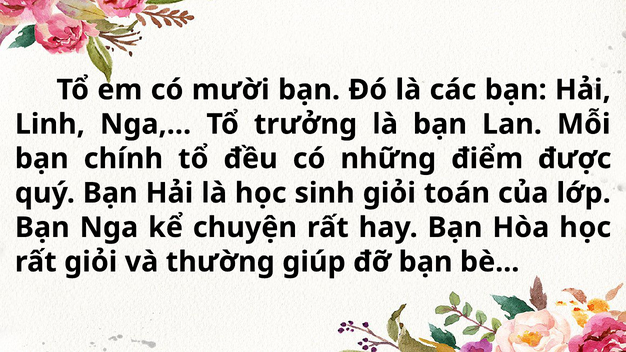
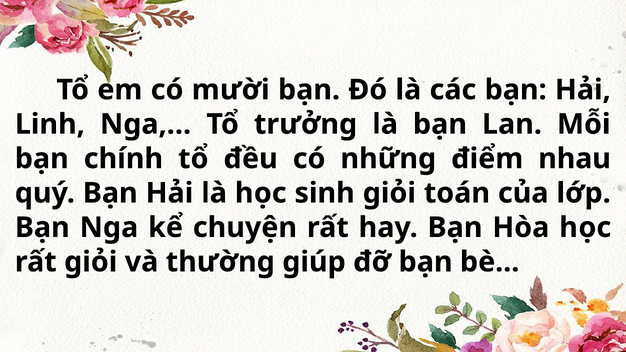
được: được -> nhau (575, 159)
